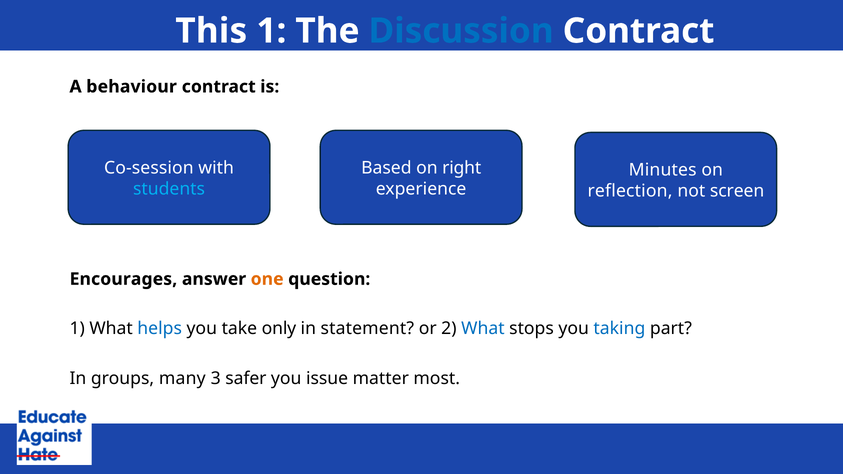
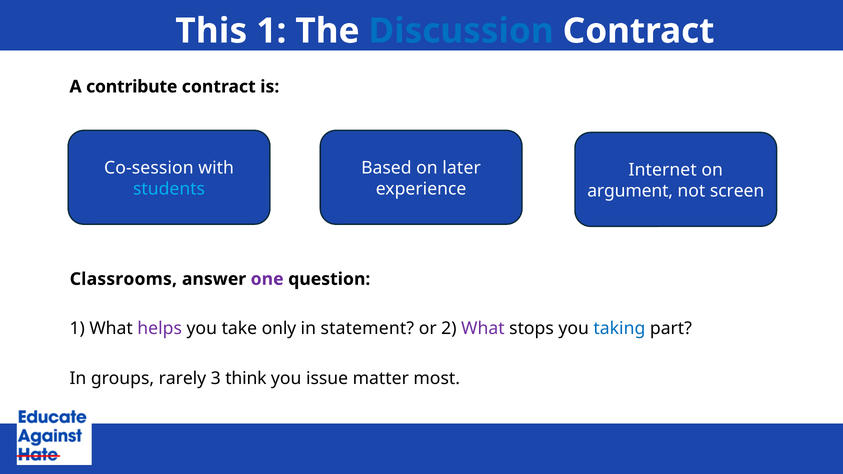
behaviour: behaviour -> contribute (132, 87)
right: right -> later (462, 168)
Minutes: Minutes -> Internet (663, 170)
reflection: reflection -> argument (630, 191)
Encourages: Encourages -> Classrooms (123, 279)
one colour: orange -> purple (267, 279)
helps colour: blue -> purple (160, 329)
What colour: blue -> purple (483, 329)
many: many -> rarely (182, 378)
safer: safer -> think (246, 378)
